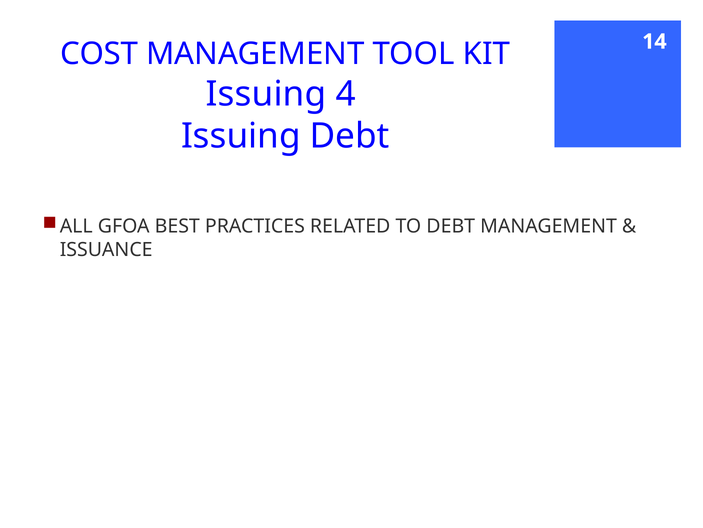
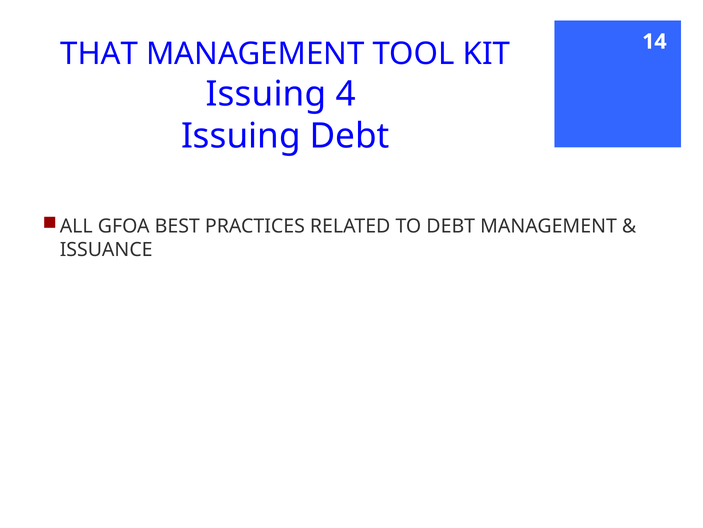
COST: COST -> THAT (99, 54)
